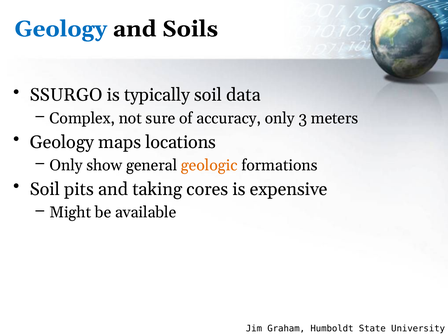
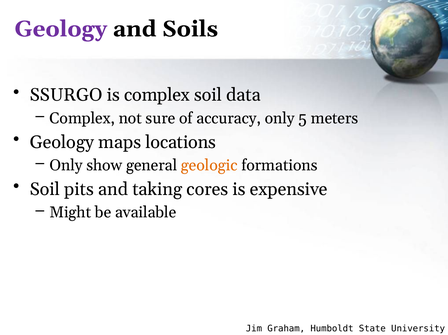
Geology colour: blue -> purple (61, 29)
is typically: typically -> complex (157, 95)
3: 3 -> 5 (303, 118)
